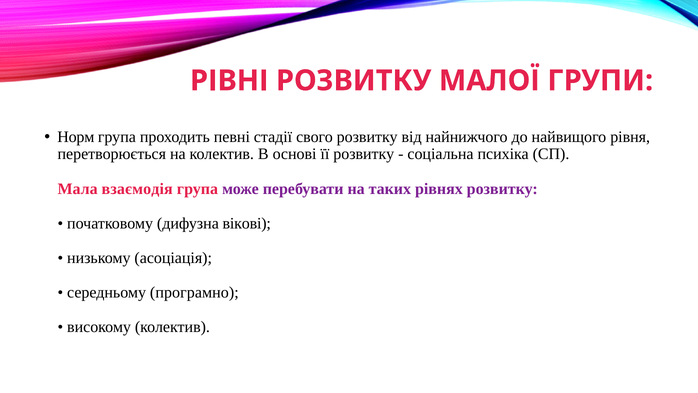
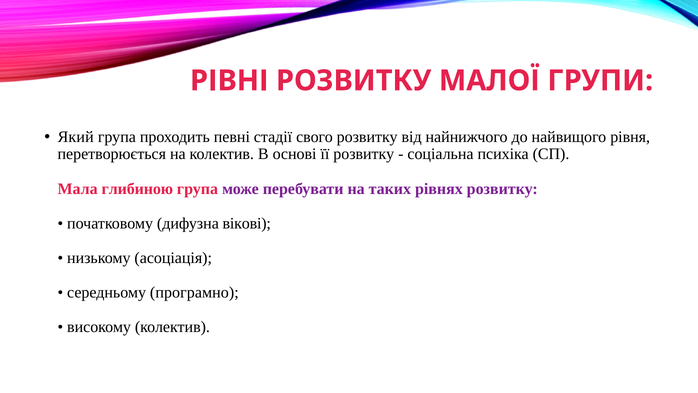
Норм: Норм -> Який (76, 137)
взаємодія: взаємодія -> глибиною (137, 189)
